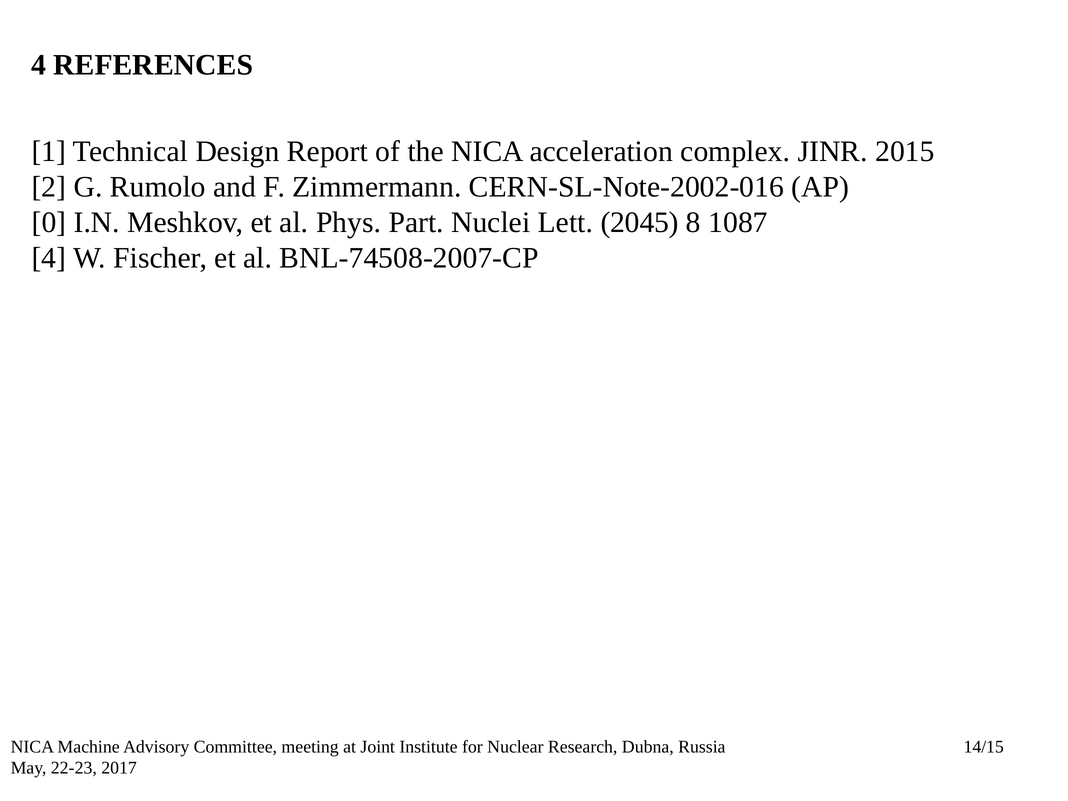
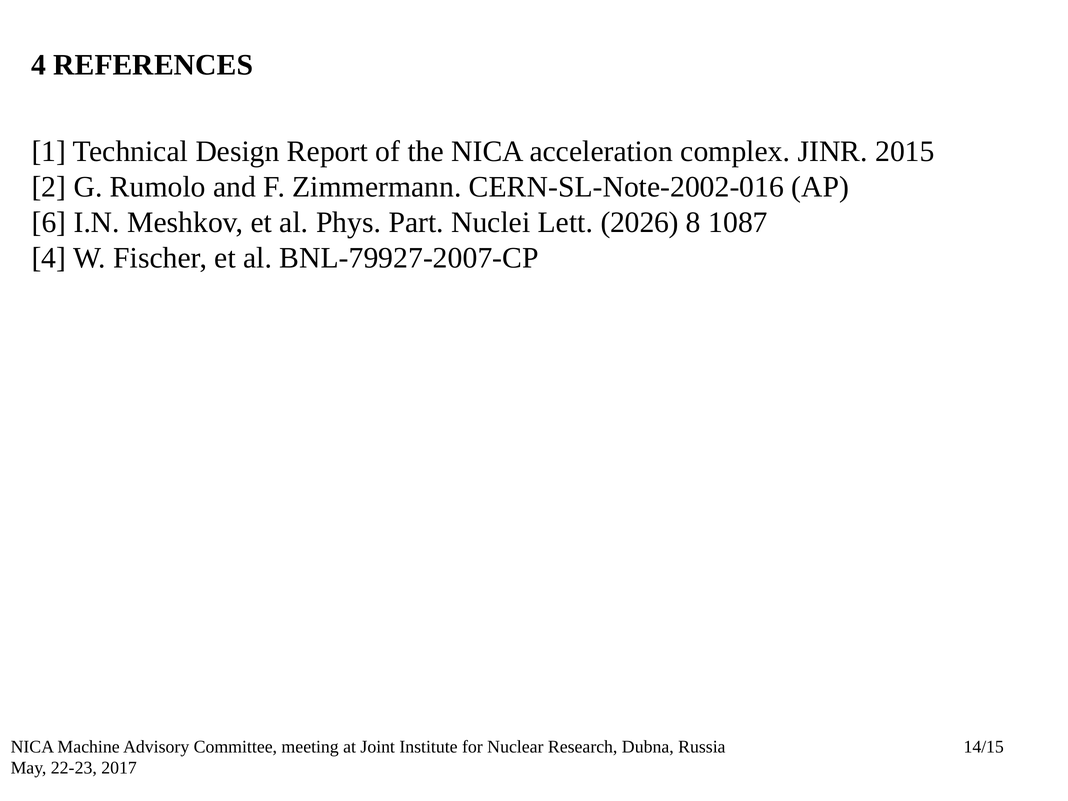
0: 0 -> 6 (49, 223)
2045: 2045 -> 2026 (640, 223)
BNL-74508-2007-CP: BNL-74508-2007-CP -> BNL-79927-2007-CP (409, 258)
